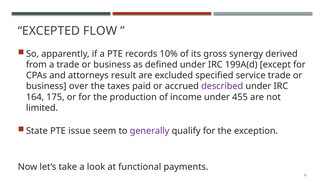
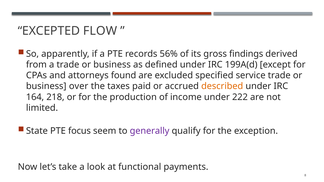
10%: 10% -> 56% (169, 54)
synergy: synergy -> findings (246, 54)
result: result -> found (124, 75)
described colour: purple -> orange (222, 86)
175: 175 -> 218 (55, 97)
455: 455 -> 222 (240, 97)
issue: issue -> focus (80, 131)
